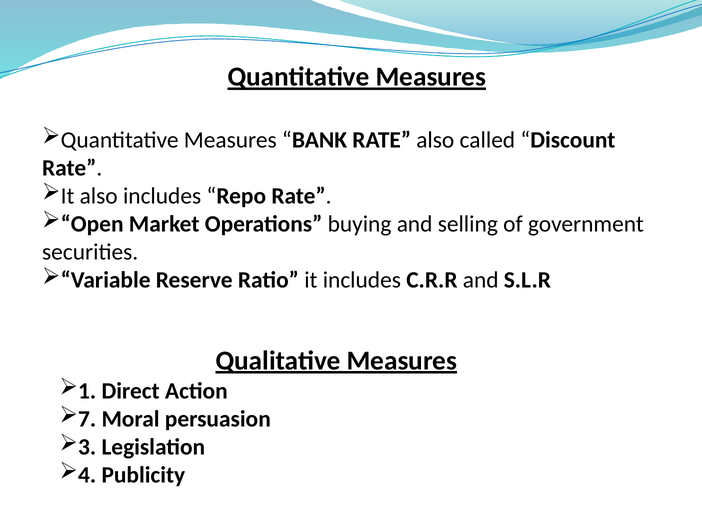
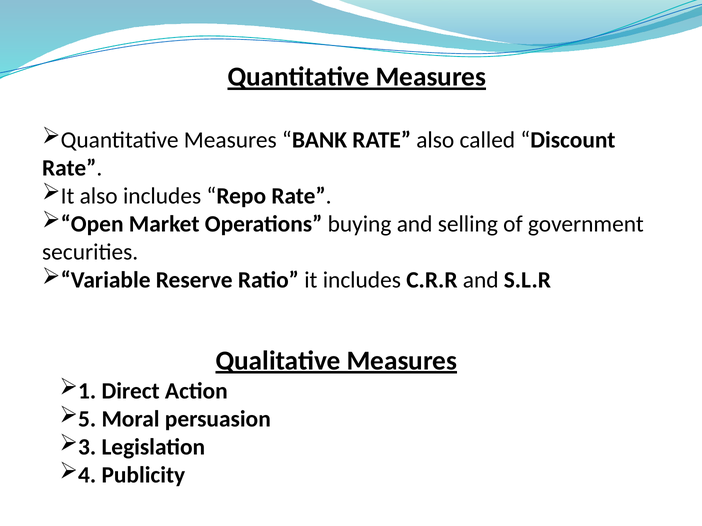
7: 7 -> 5 (87, 419)
